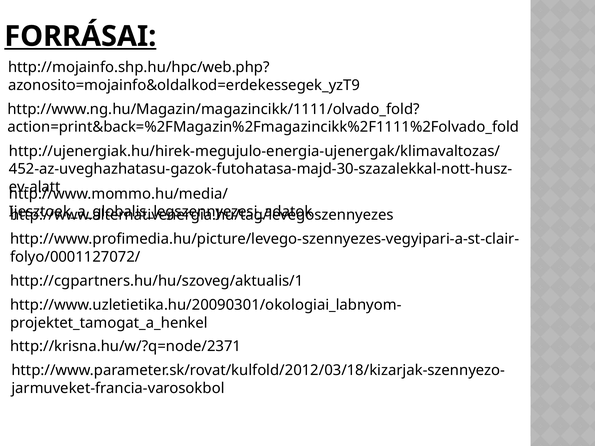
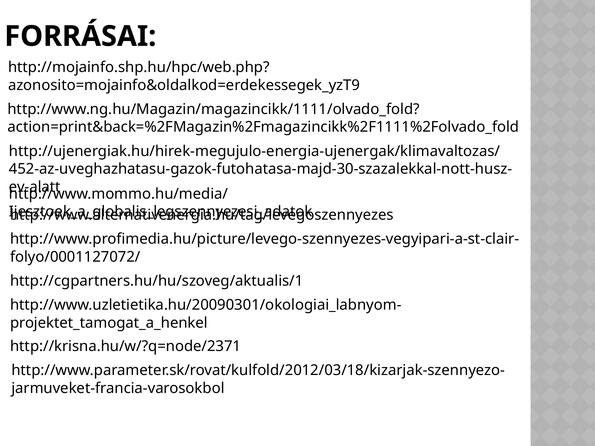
FORRÁSAI underline: present -> none (80, 36)
